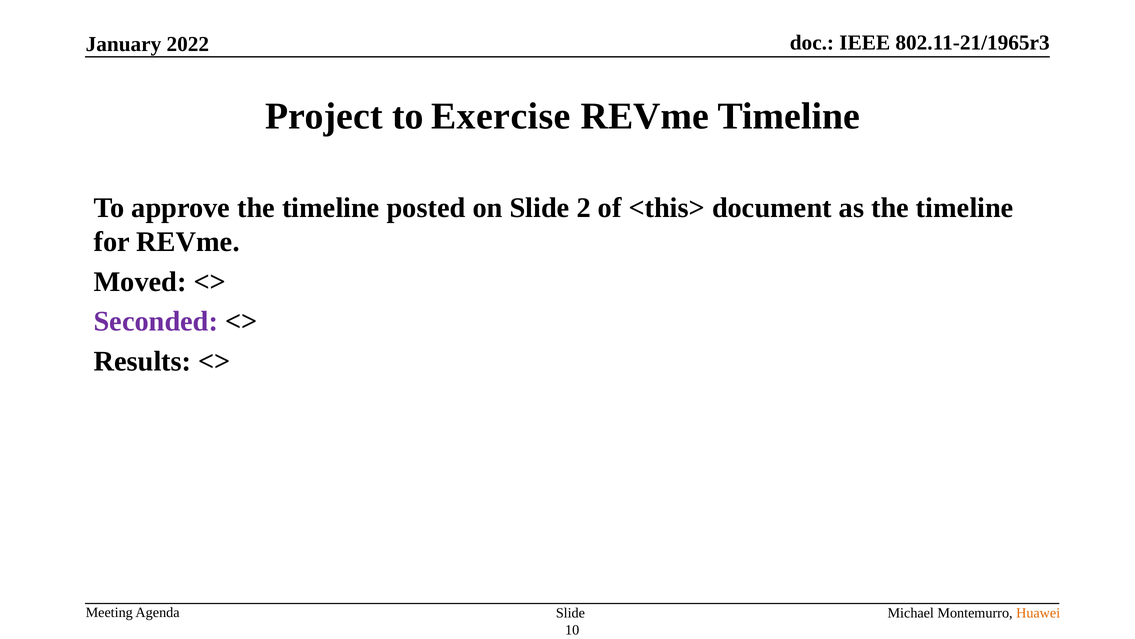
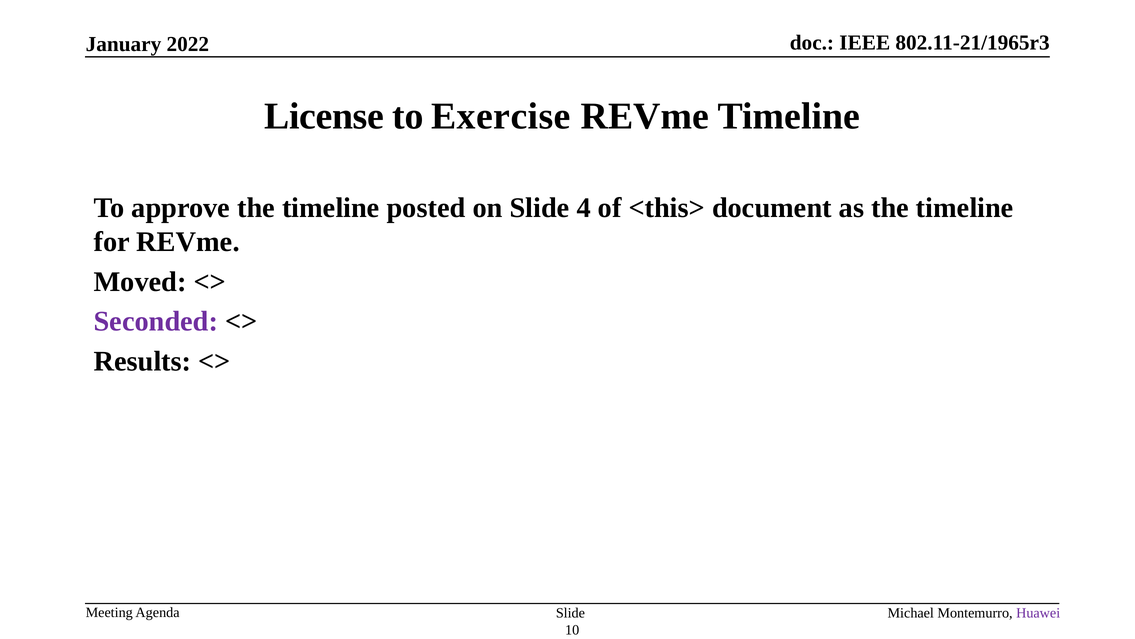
Project: Project -> License (324, 116)
2: 2 -> 4 (584, 208)
Huawei colour: orange -> purple (1038, 612)
